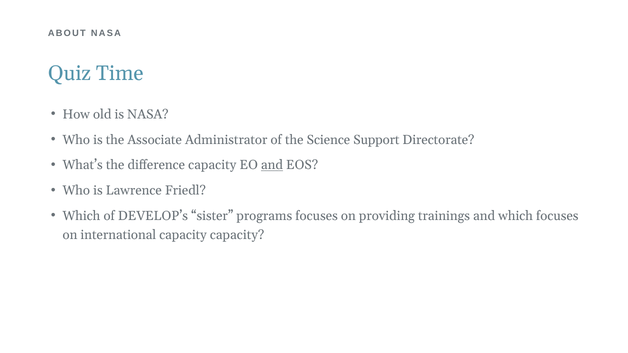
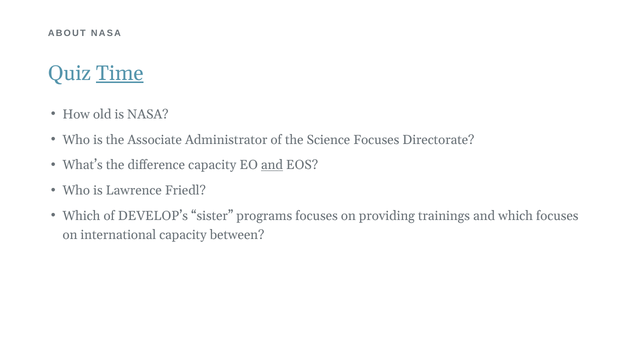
Time underline: none -> present (120, 73)
Science Support: Support -> Focuses (376, 140)
capacity capacity: capacity -> between (237, 235)
